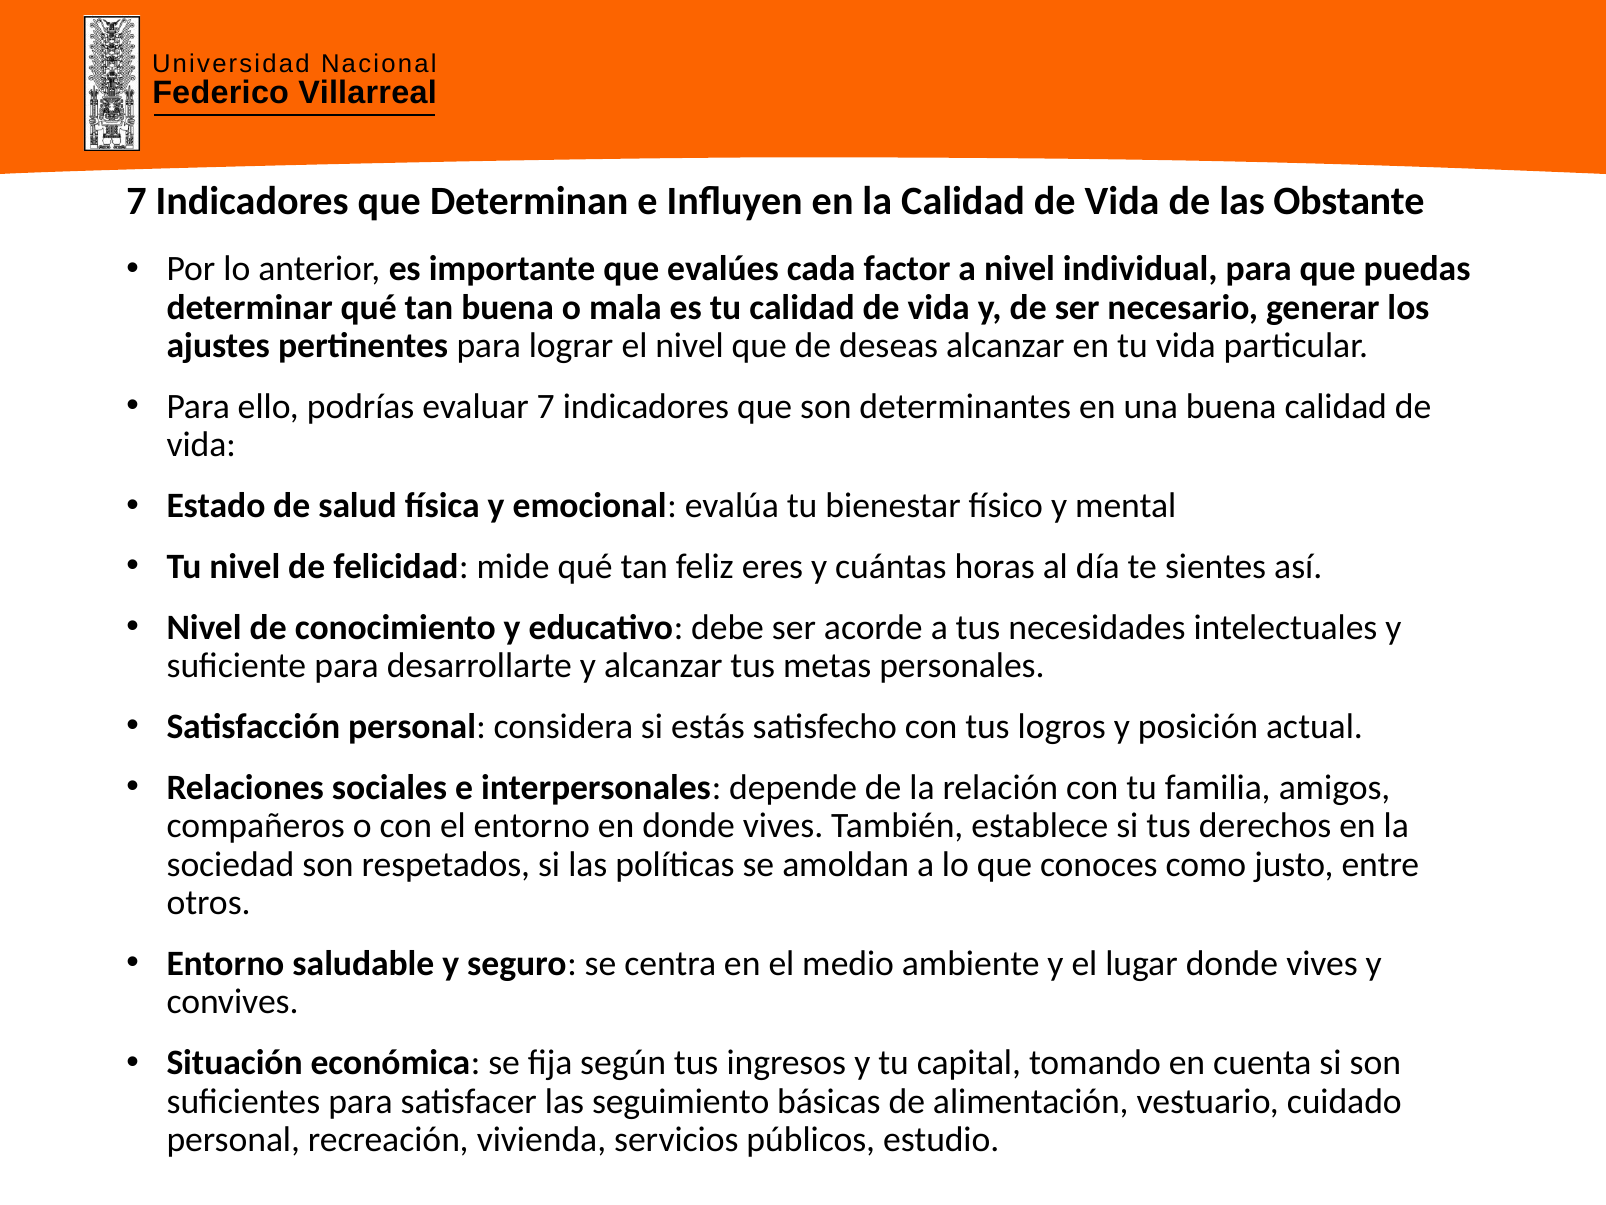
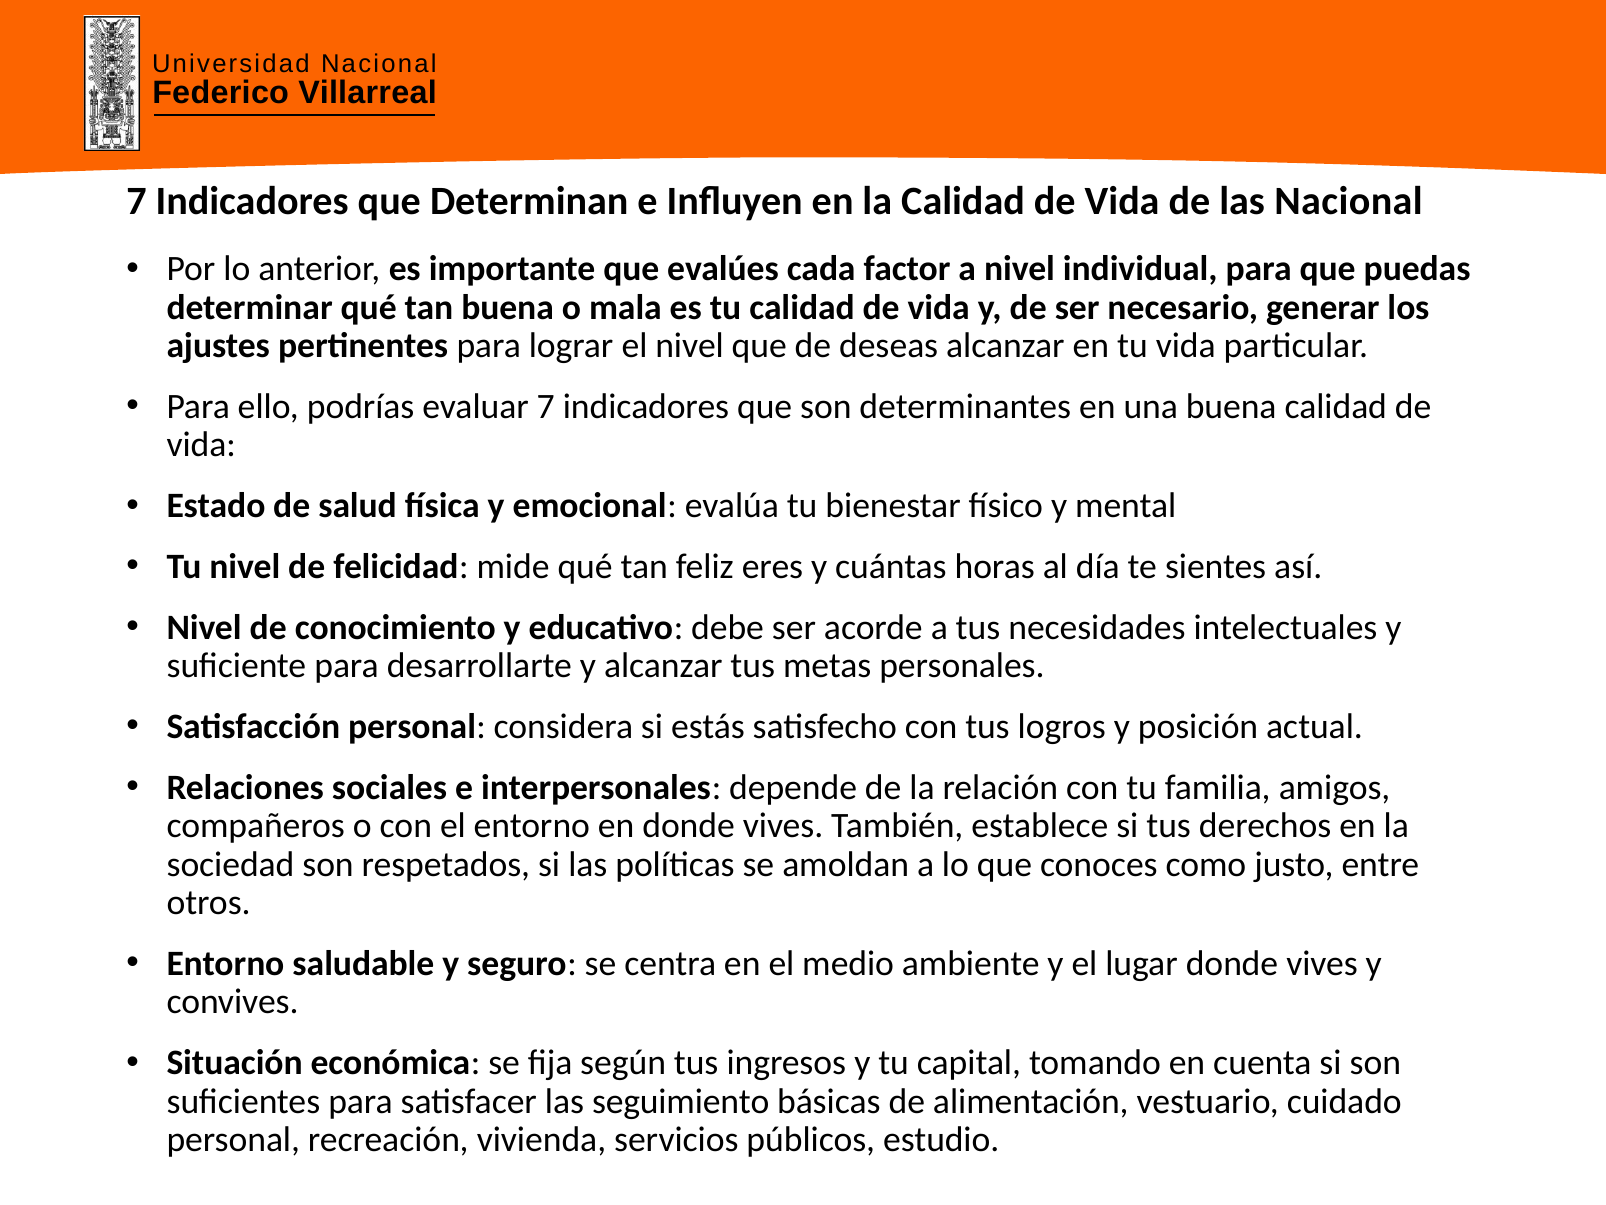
las Obstante: Obstante -> Nacional (1349, 201)
